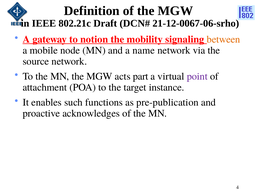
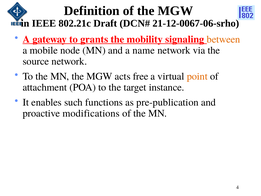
notion: notion -> grants (94, 39)
part: part -> free (141, 76)
point colour: purple -> orange (197, 76)
acknowledges: acknowledges -> modifications (91, 113)
